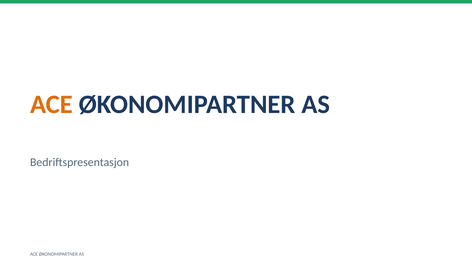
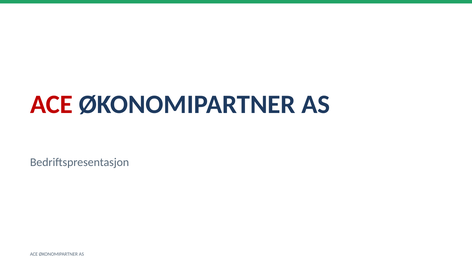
ACE colour: orange -> red (51, 105)
